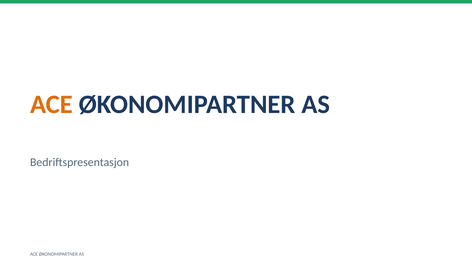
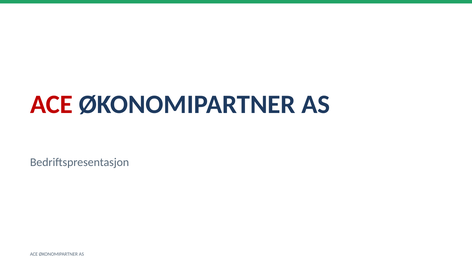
ACE colour: orange -> red (51, 105)
